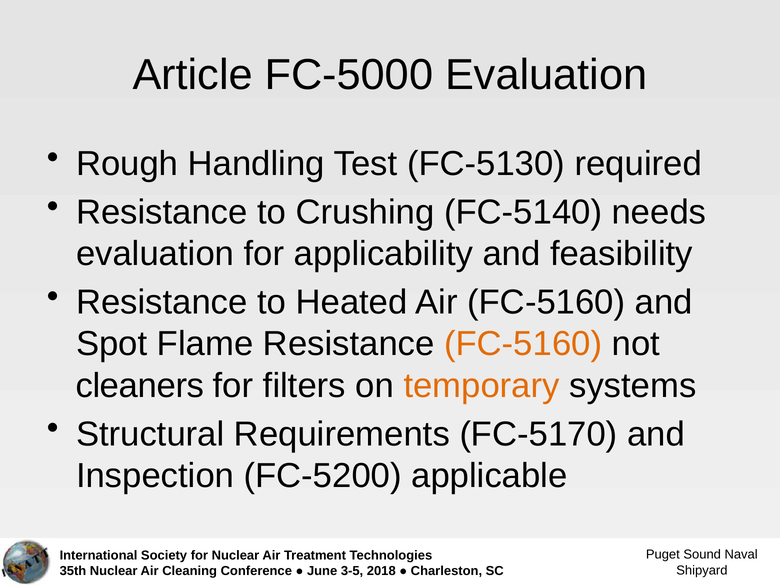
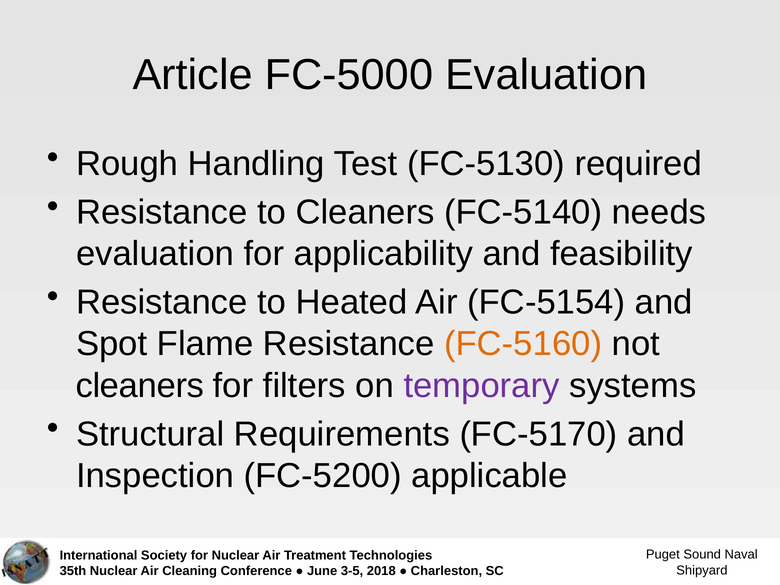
to Crushing: Crushing -> Cleaners (365, 212)
Air FC-5160: FC-5160 -> FC-5154 (546, 302)
temporary colour: orange -> purple (482, 386)
